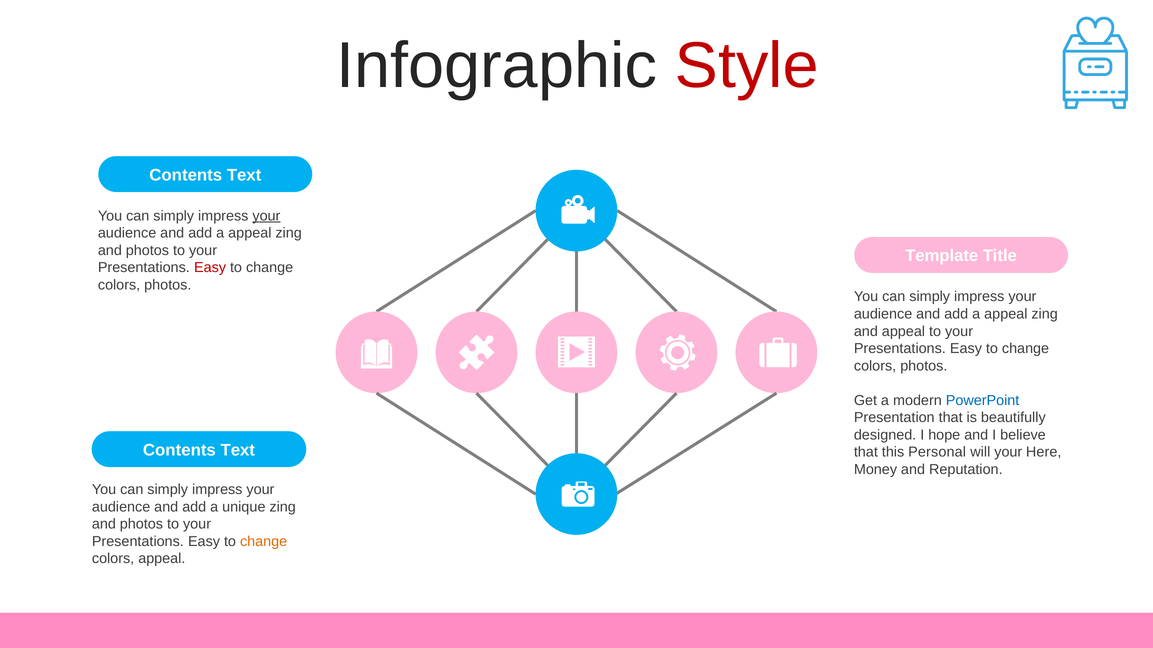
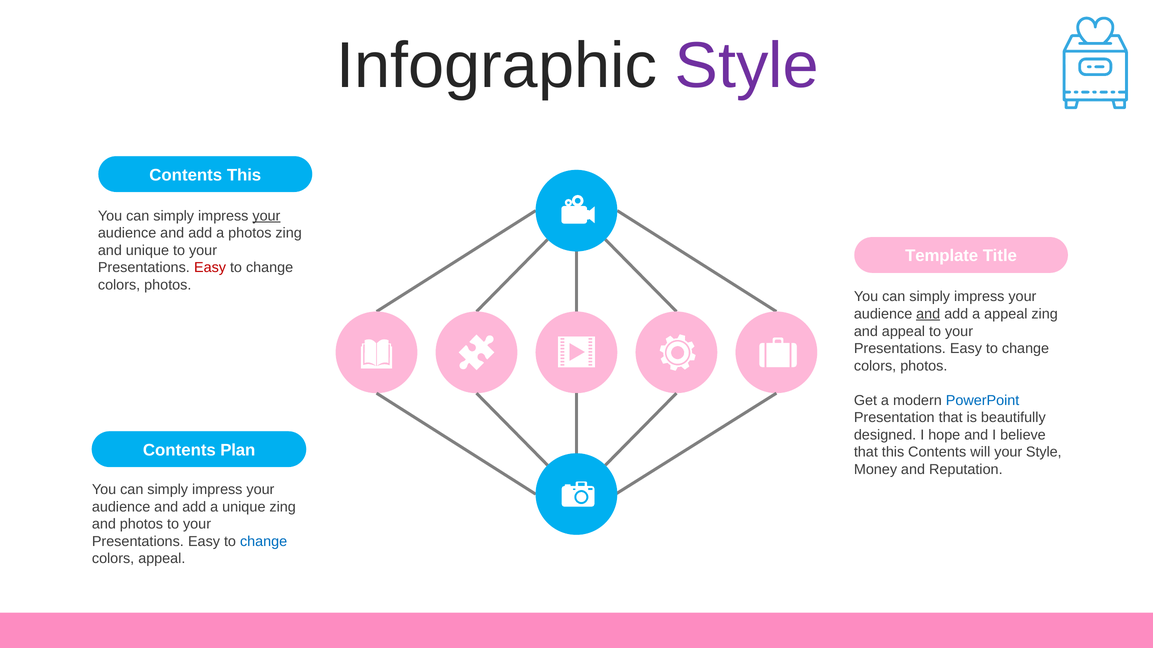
Style colour: red -> purple (747, 66)
Text: Text -> This (244, 175)
appeal: appeal -> photos (250, 233)
photos: photos -> unique (147, 251)
and underline: none -> present (928, 314)
Text: Text -> Plan (238, 451)
this Personal: Personal -> Contents (937, 453)
your Here: Here -> Style (1044, 453)
change colour: orange -> blue (264, 542)
